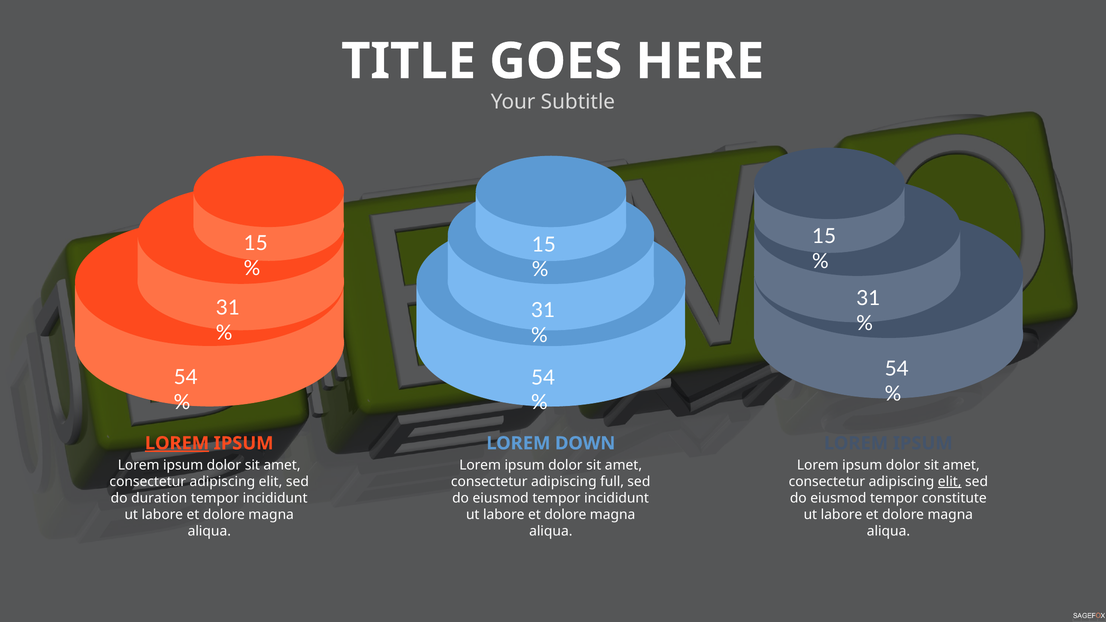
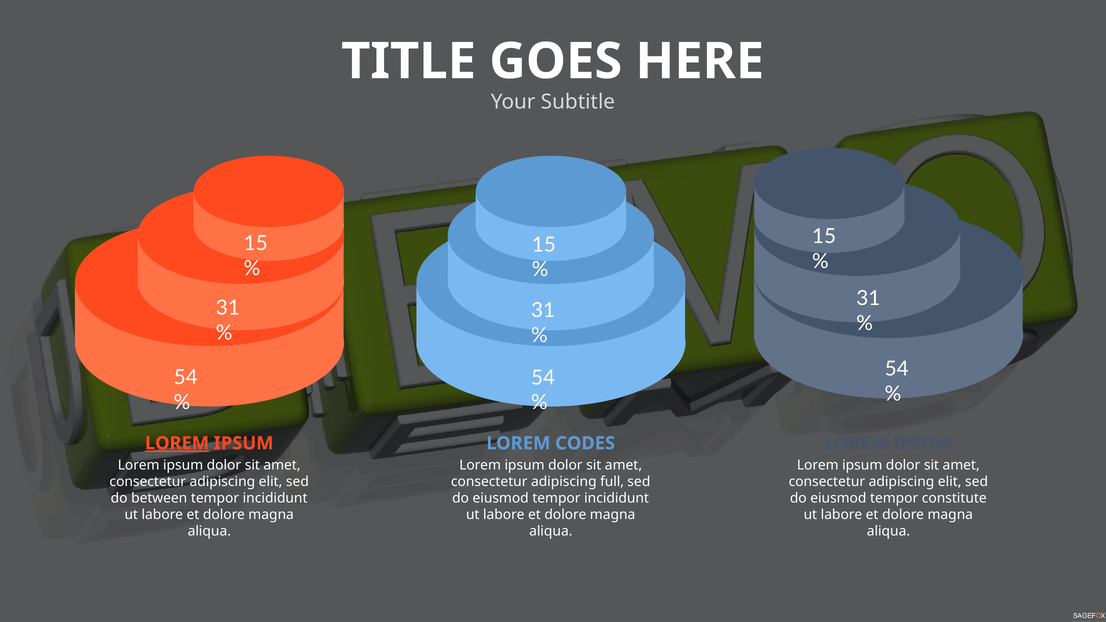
DOWN: DOWN -> CODES (585, 443)
elit underline: present -> none (950, 482)
duration: duration -> between (159, 498)
